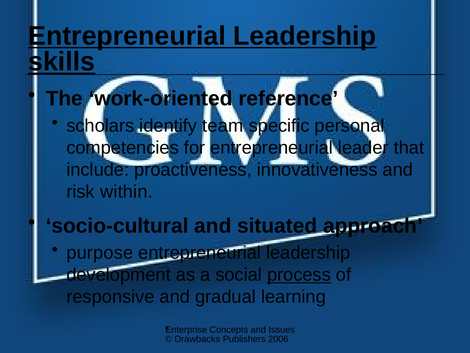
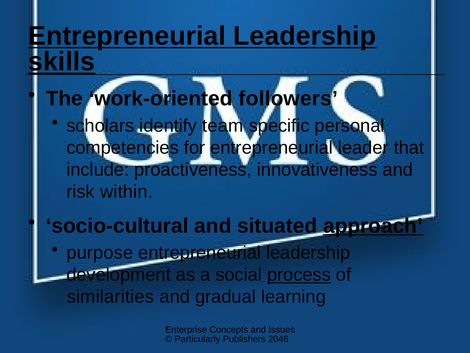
reference: reference -> followers (288, 99)
approach underline: none -> present (373, 226)
responsive: responsive -> similarities (110, 296)
Drawbacks: Drawbacks -> Particularly (197, 339)
2006: 2006 -> 2046 (278, 339)
